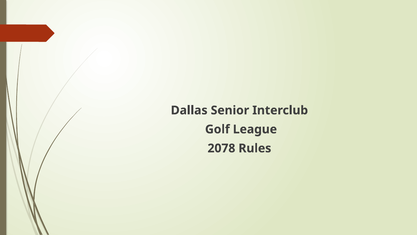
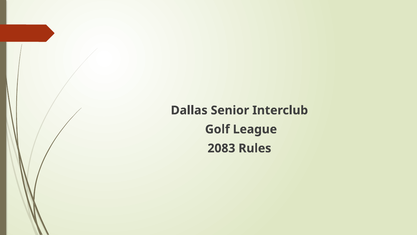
2078: 2078 -> 2083 (221, 148)
